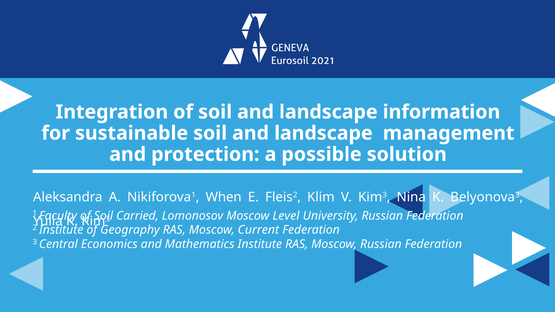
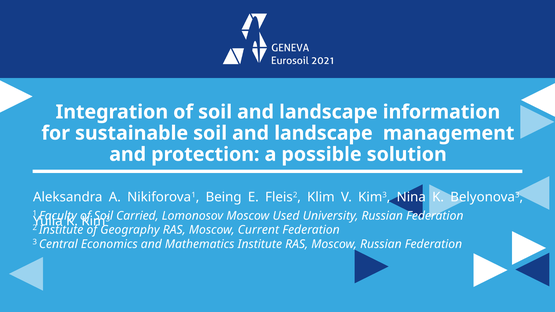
When: When -> Being (224, 197)
Level: Level -> Used (286, 216)
